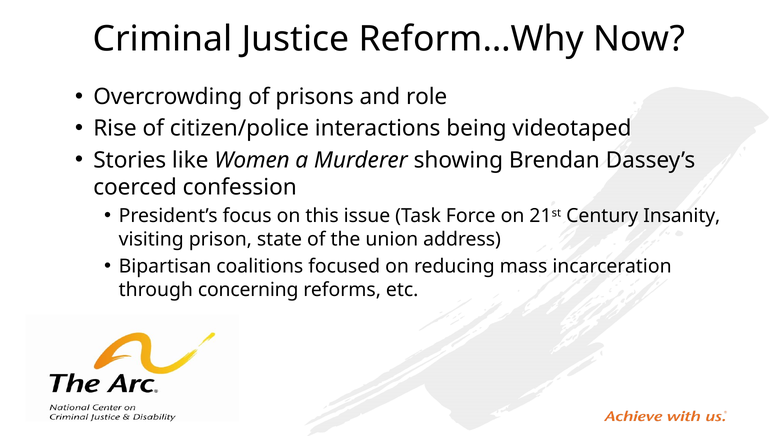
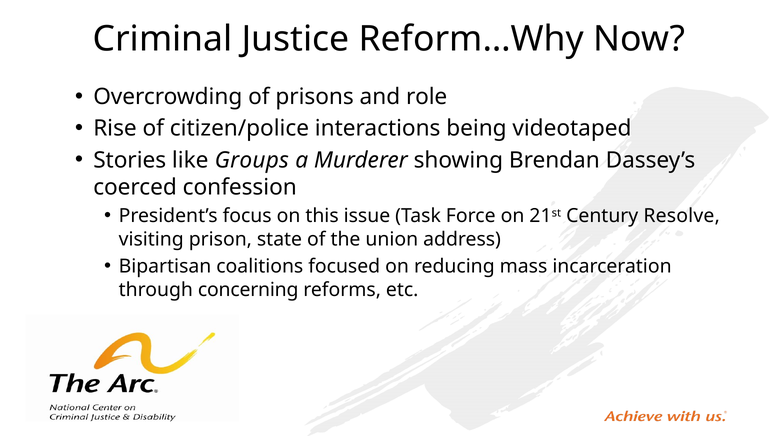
Women: Women -> Groups (252, 160)
Insanity: Insanity -> Resolve (682, 216)
